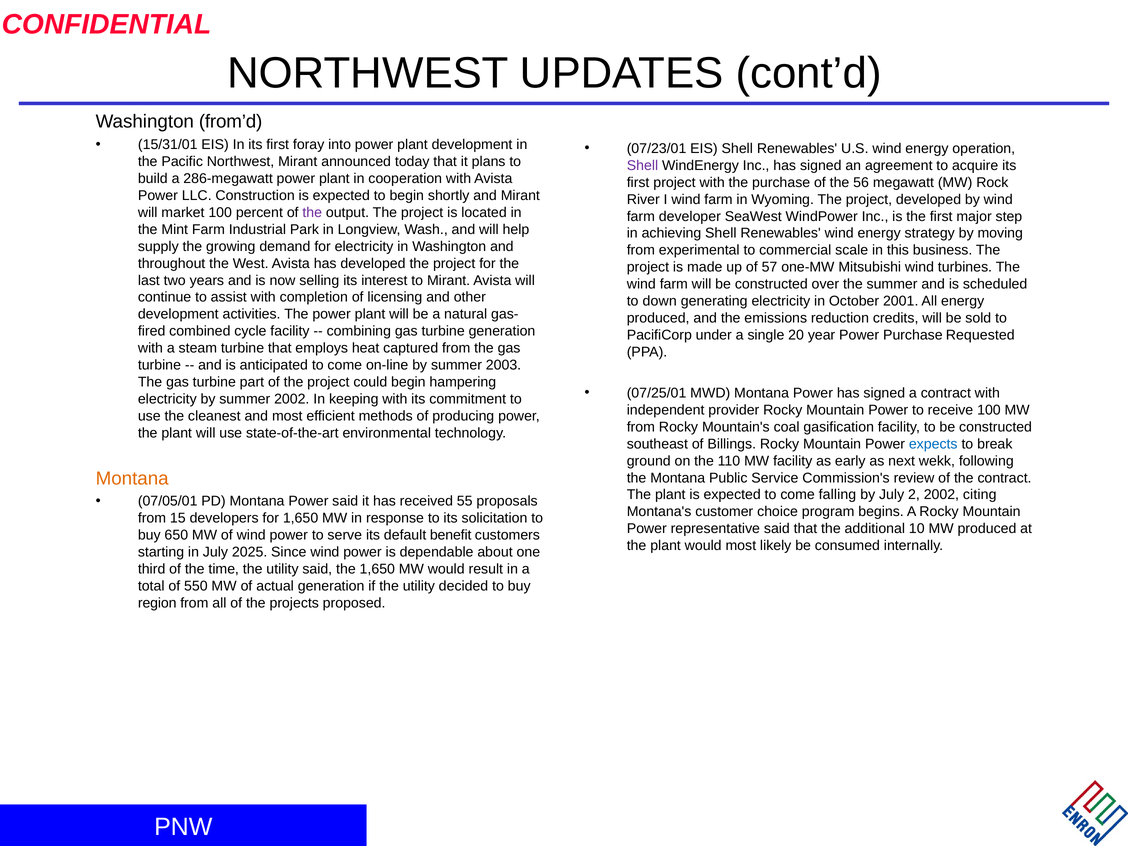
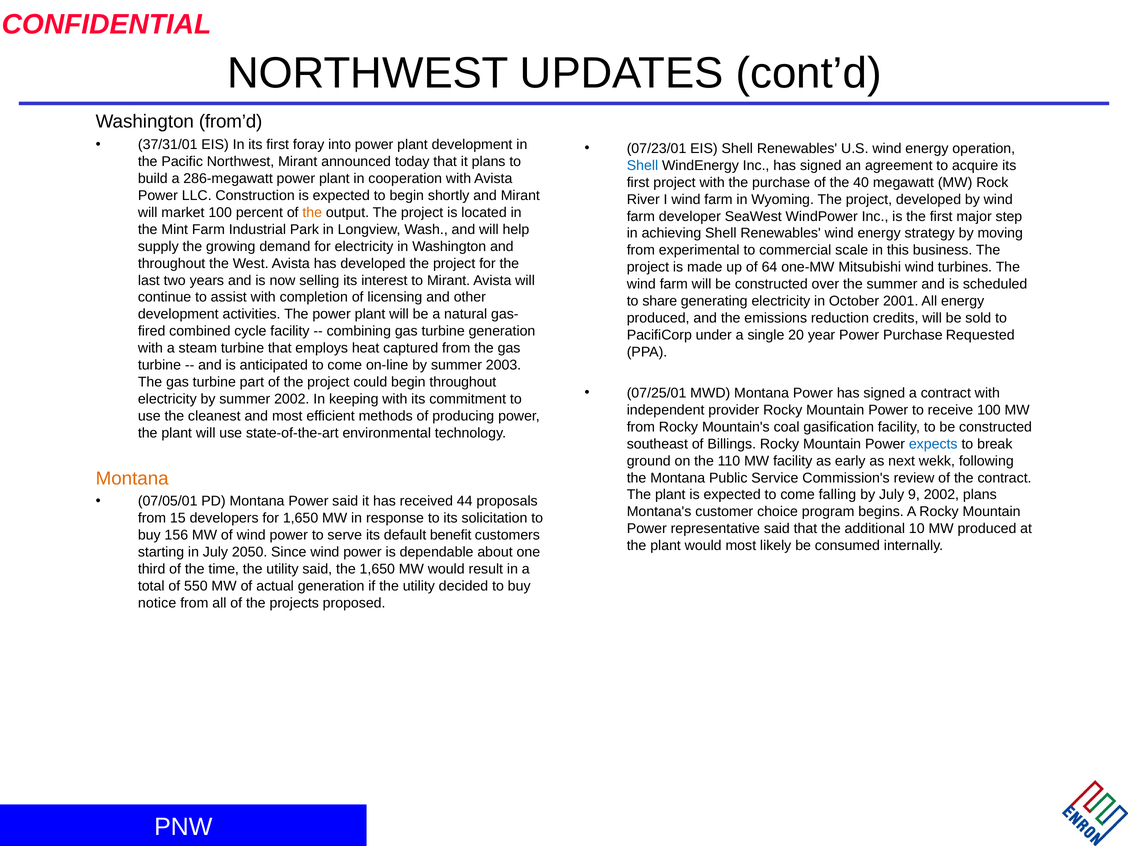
15/31/01: 15/31/01 -> 37/31/01 (168, 145)
Shell colour: purple -> blue (643, 165)
56: 56 -> 40 (861, 182)
the colour: purple -> orange (312, 213)
57: 57 -> 64 (769, 267)
down: down -> share (660, 301)
begin hampering: hampering -> throughout (463, 382)
2: 2 -> 9 (914, 495)
2002 citing: citing -> plans (980, 495)
55: 55 -> 44 (465, 501)
650: 650 -> 156 (176, 535)
2025: 2025 -> 2050 (250, 552)
region: region -> notice (157, 603)
